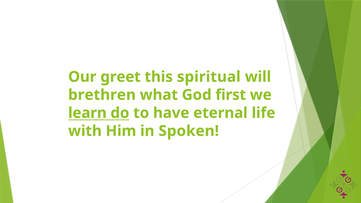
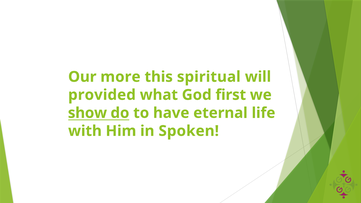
greet: greet -> more (120, 77)
brethren: brethren -> provided (102, 95)
learn: learn -> show (87, 113)
